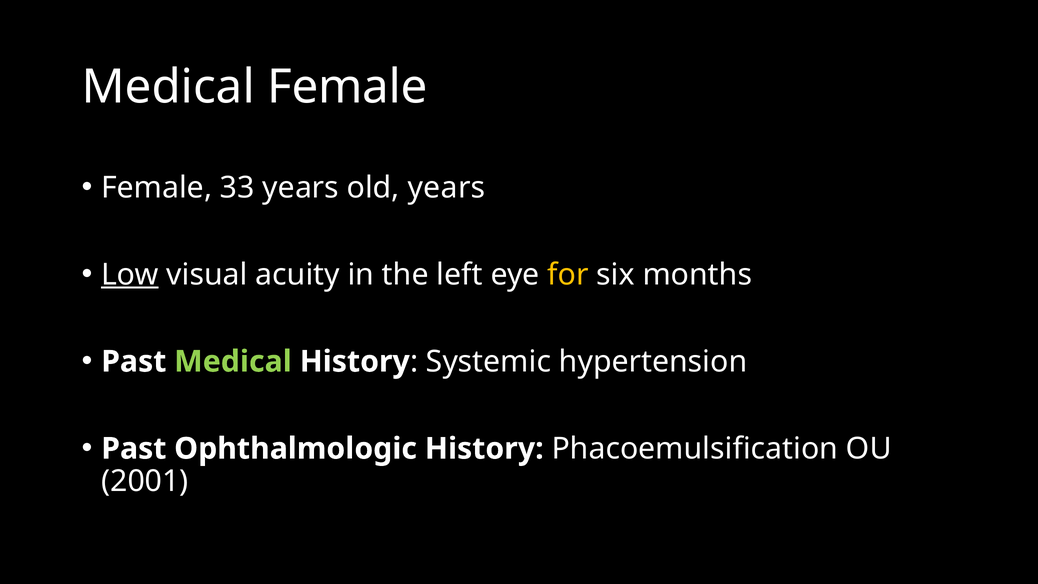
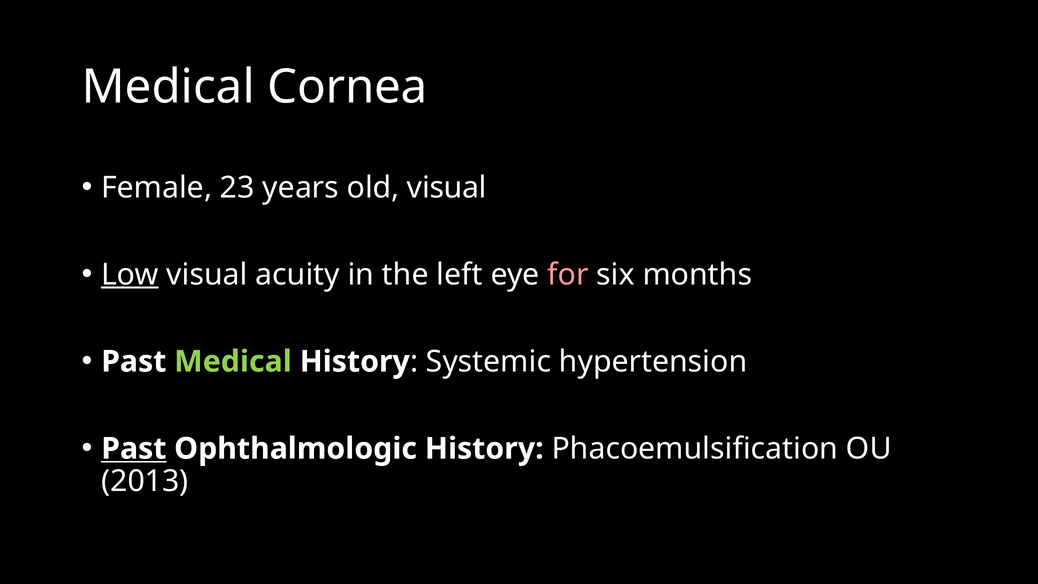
Medical Female: Female -> Cornea (347, 87)
33: 33 -> 23 (237, 187)
old years: years -> visual (447, 187)
for colour: yellow -> pink (568, 275)
Past underline: none -> present (134, 449)
2001: 2001 -> 2013 (145, 481)
